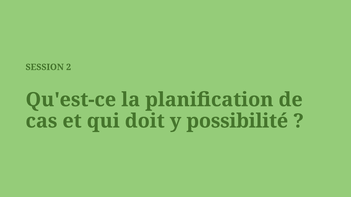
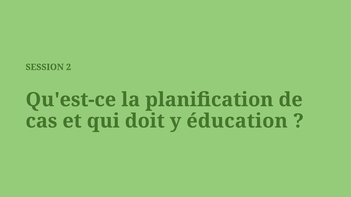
possibilité: possibilité -> éducation (237, 121)
